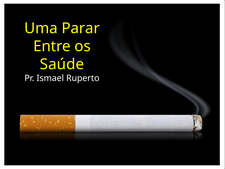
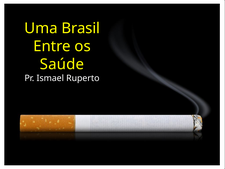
Parar: Parar -> Brasil (81, 28)
